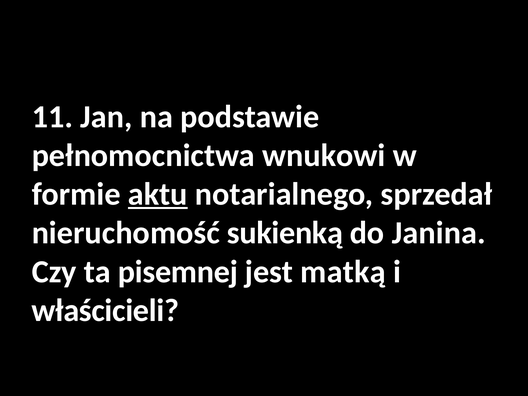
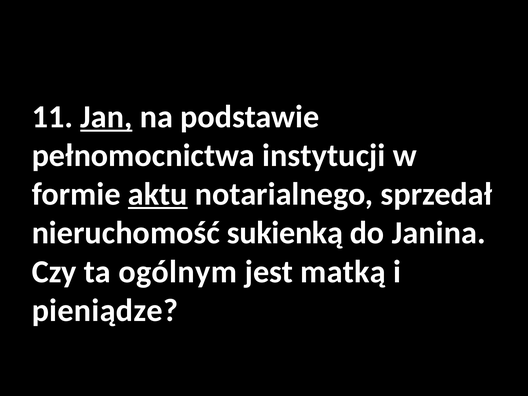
Jan underline: none -> present (106, 117)
wnukowi: wnukowi -> instytucji (324, 155)
pisemnej: pisemnej -> ogólnym (178, 272)
właścicieli: właścicieli -> pieniądze (105, 311)
